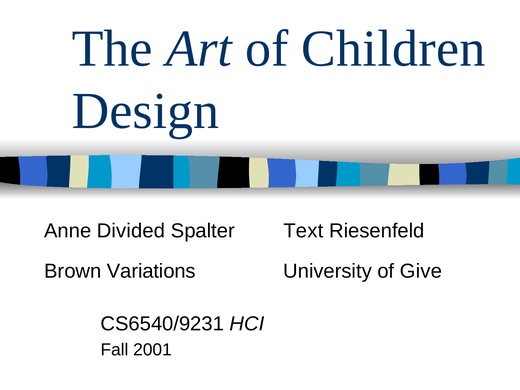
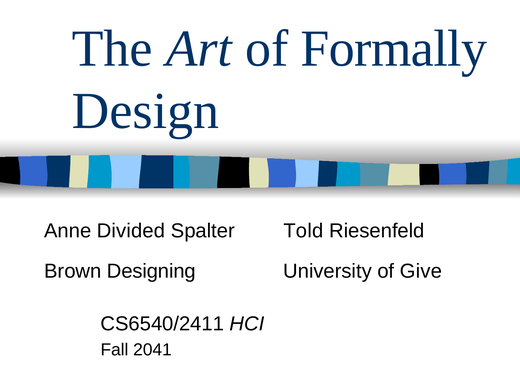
Children: Children -> Formally (394, 49)
Text: Text -> Told (303, 231)
Variations: Variations -> Designing (151, 271)
CS6540/9231: CS6540/9231 -> CS6540/2411 (162, 324)
2001: 2001 -> 2041 (152, 350)
